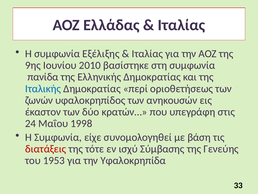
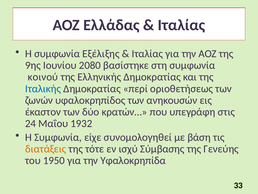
2010: 2010 -> 2080 (90, 65)
πανίδα: πανίδα -> κοινού (43, 77)
1998: 1998 -> 1932 (81, 123)
διατάξεις colour: red -> orange (46, 149)
1953: 1953 -> 1950 (54, 160)
